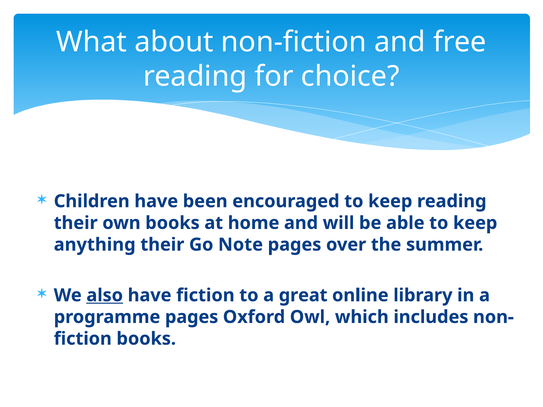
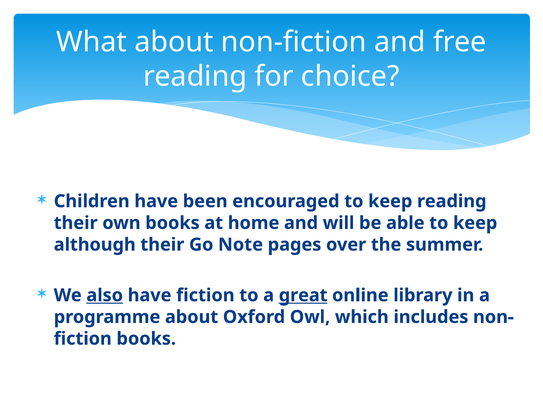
anything: anything -> although (95, 245)
great underline: none -> present (303, 295)
programme pages: pages -> about (192, 317)
